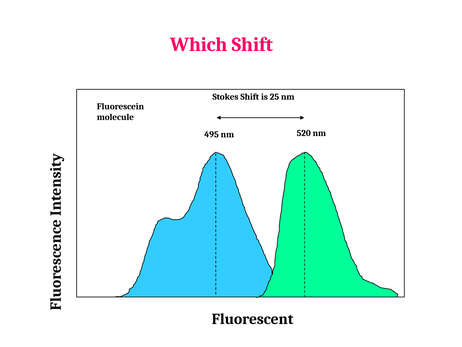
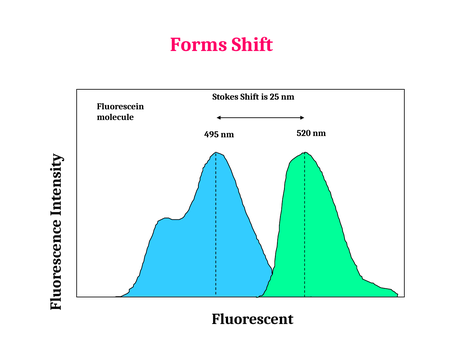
Which: Which -> Forms (199, 45)
